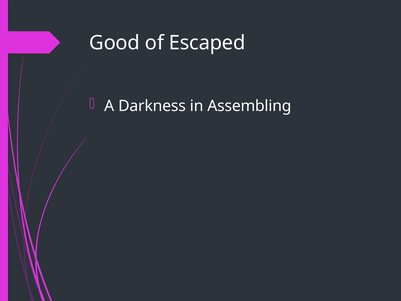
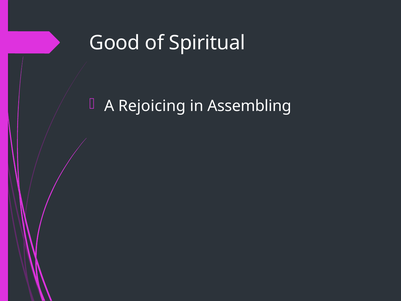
Escaped: Escaped -> Spiritual (207, 43)
Darkness: Darkness -> Rejoicing (152, 106)
